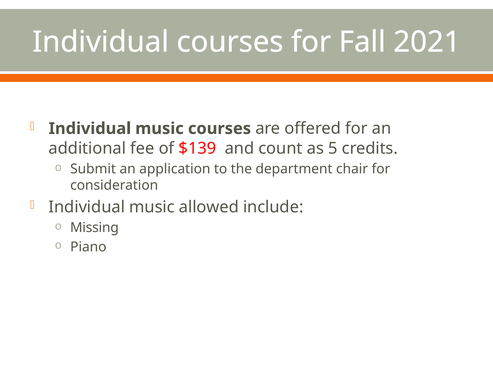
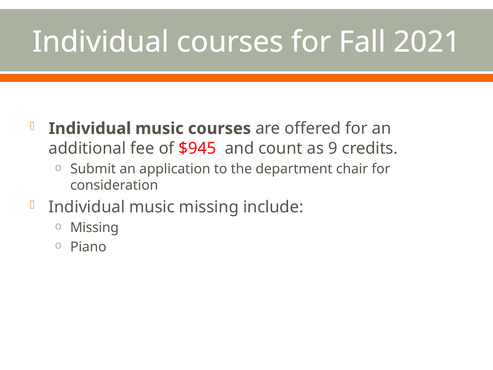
$139: $139 -> $945 (197, 148)
5: 5 -> 9 (333, 148)
music allowed: allowed -> missing (209, 207)
